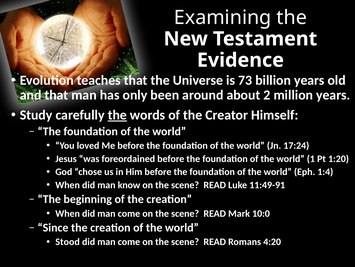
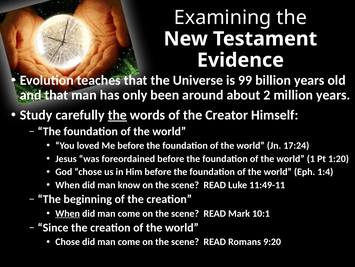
73: 73 -> 99 (245, 80)
11:49-91: 11:49-91 -> 11:49-11 (267, 185)
When underline: none -> present (68, 213)
10:0: 10:0 -> 10:1 (261, 213)
Stood: Stood -> Chose (68, 241)
4:20: 4:20 -> 9:20 (272, 241)
